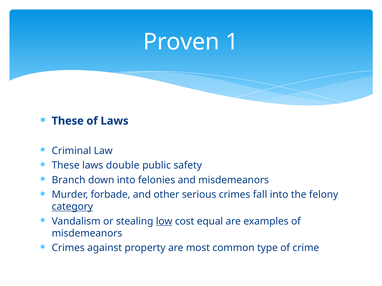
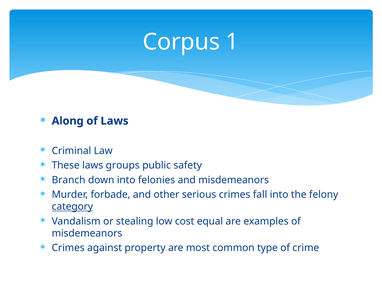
Proven: Proven -> Corpus (181, 42)
These: These -> Along (68, 121)
double: double -> groups (123, 166)
low underline: present -> none (164, 222)
